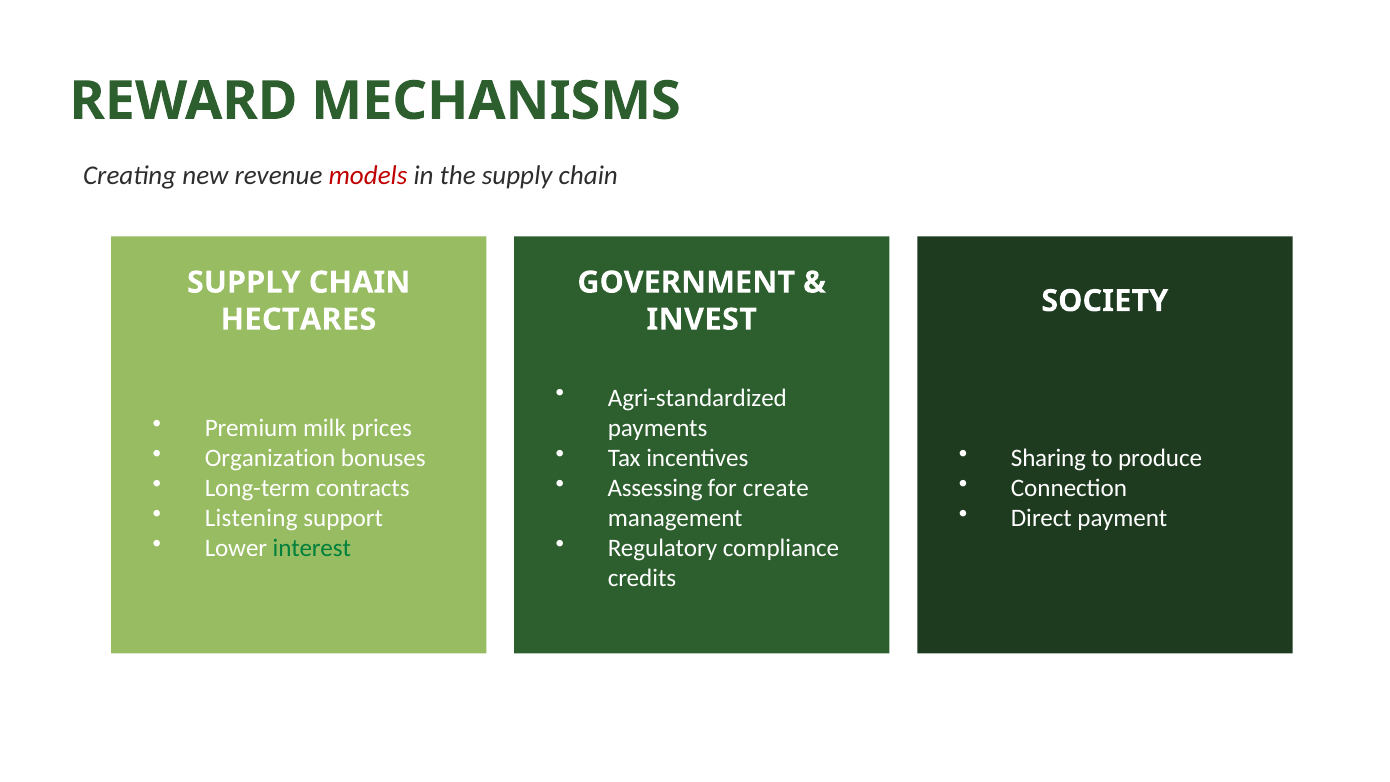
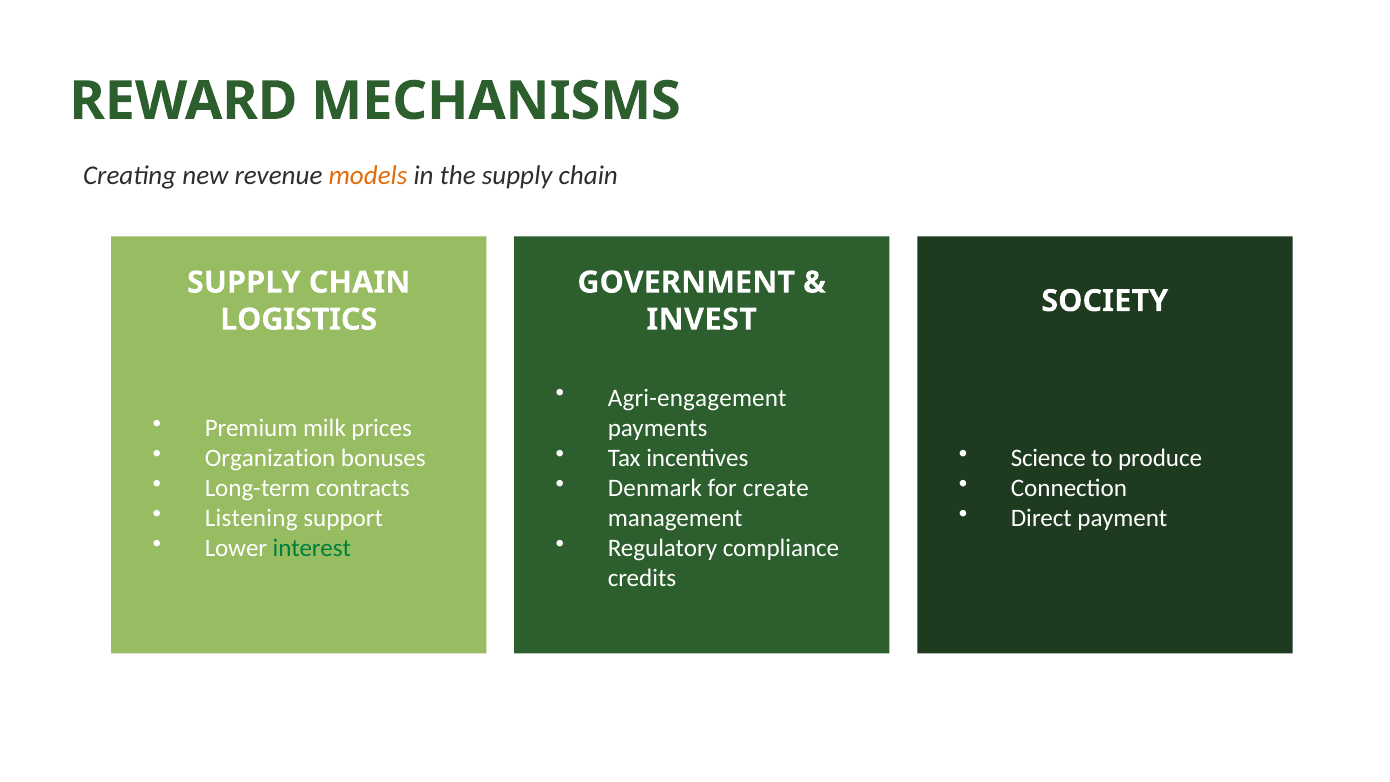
models colour: red -> orange (368, 176)
HECTARES: HECTARES -> LOGISTICS (299, 319)
Agri-standardized: Agri-standardized -> Agri-engagement (697, 398)
Sharing: Sharing -> Science (1048, 458)
Assessing: Assessing -> Denmark (655, 488)
